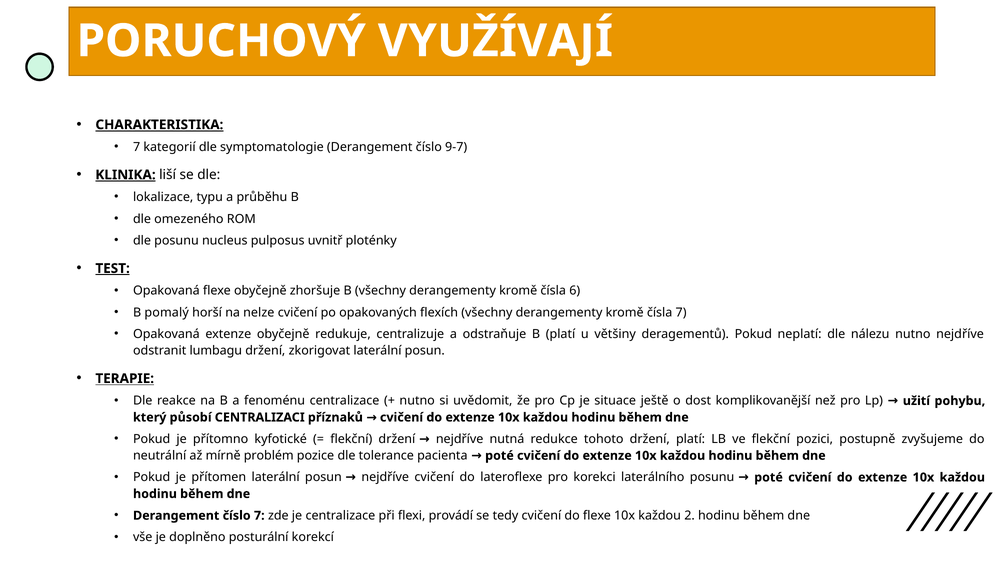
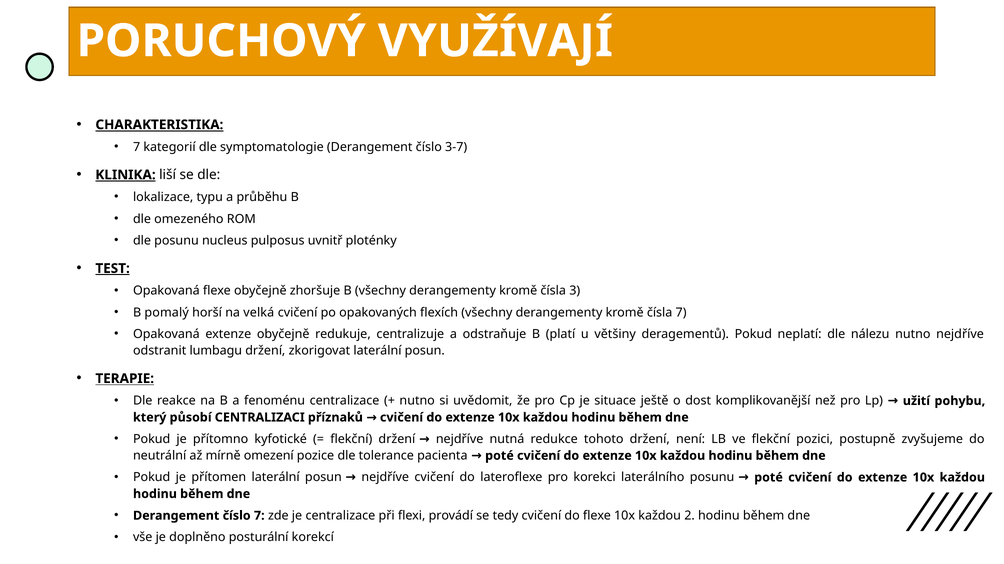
9-7: 9-7 -> 3-7 (456, 147)
6: 6 -> 3 (575, 291)
nelze: nelze -> velká (259, 313)
držení platí: platí -> není (691, 440)
problém: problém -> omezení (269, 456)
